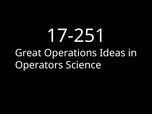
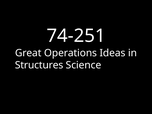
17-251: 17-251 -> 74-251 (76, 36)
Operators: Operators -> Structures (39, 65)
